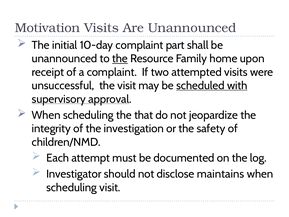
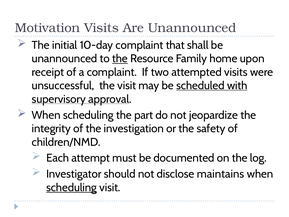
part: part -> that (175, 45)
that: that -> part (144, 115)
scheduling underline: none -> present (72, 187)
